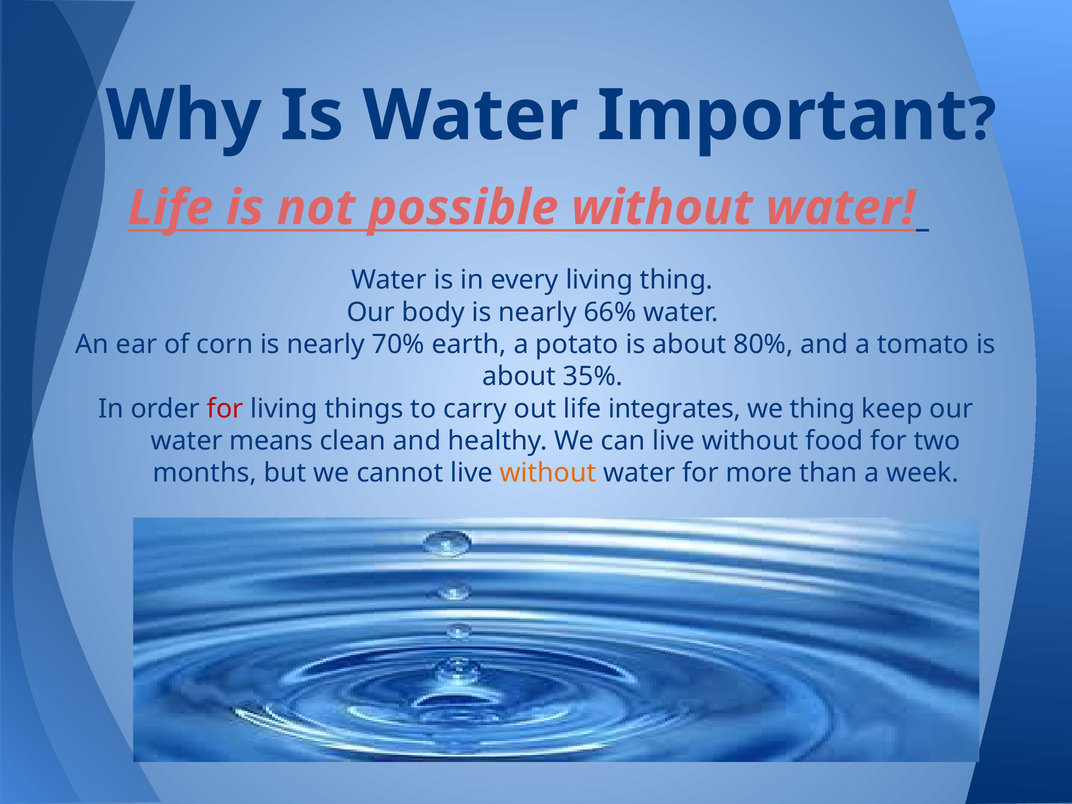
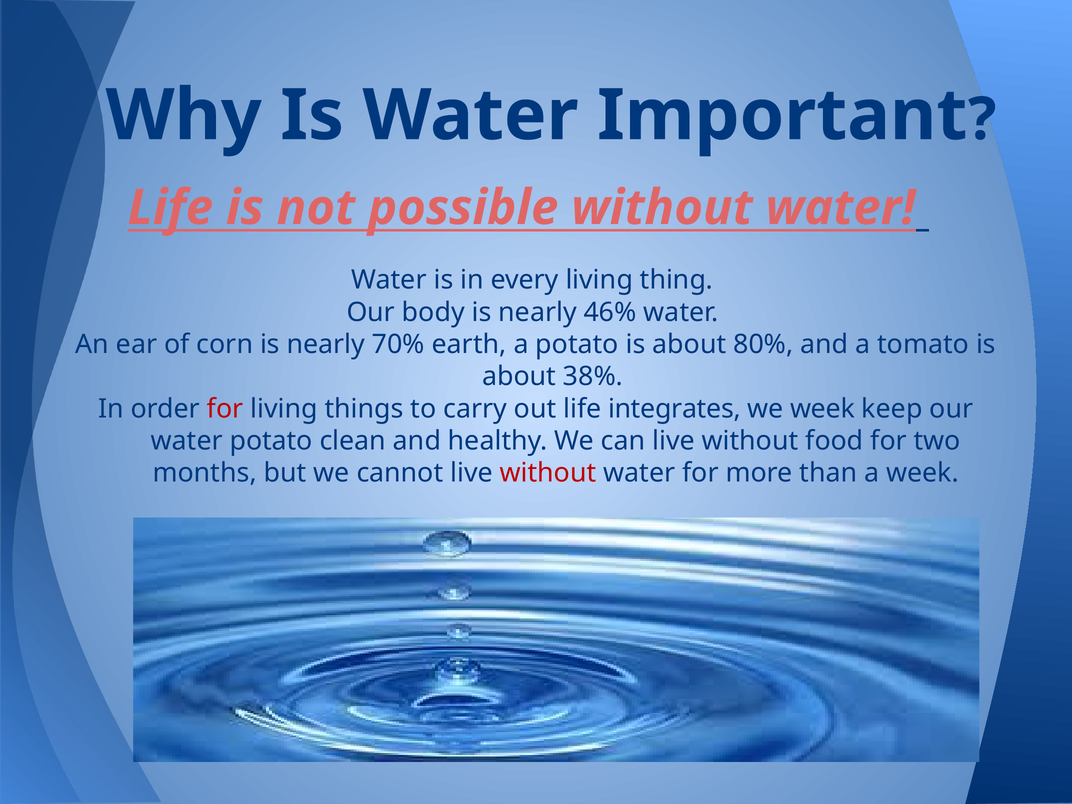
66%: 66% -> 46% (610, 312)
35%: 35% -> 38% (593, 377)
we thing: thing -> week (823, 409)
water means: means -> potato (271, 441)
without colour: orange -> red (548, 473)
